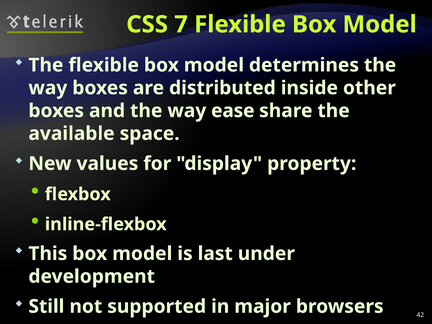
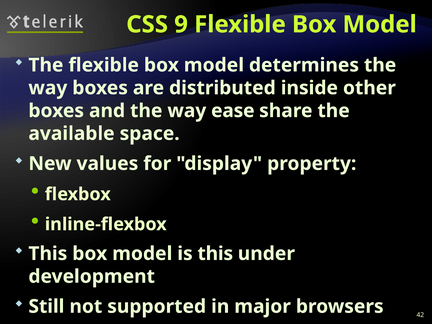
7: 7 -> 9 (181, 24)
is last: last -> this (215, 254)
